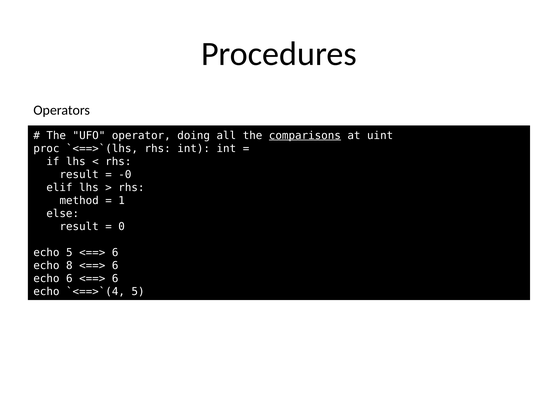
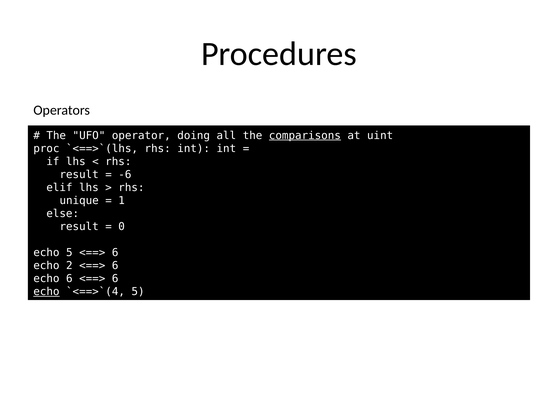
-0: -0 -> -6 (125, 175)
method: method -> unique (79, 201)
8: 8 -> 2 (69, 266)
echo underline: none -> present (46, 292)
